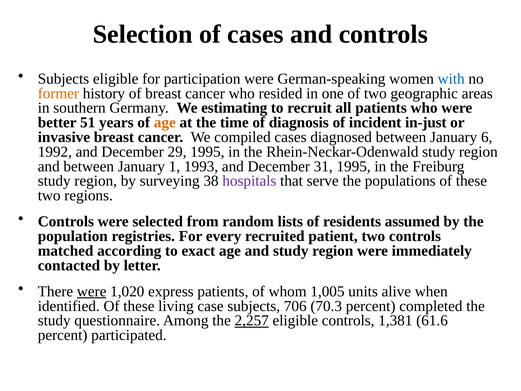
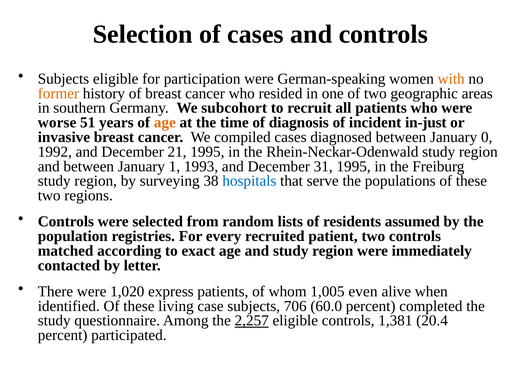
with colour: blue -> orange (451, 79)
estimating: estimating -> subcohort (234, 108)
better: better -> worse (57, 122)
6: 6 -> 0 (487, 137)
29: 29 -> 21 (177, 152)
hospitals colour: purple -> blue (249, 181)
were underline: present -> none (92, 291)
units: units -> even (363, 291)
70.3: 70.3 -> 60.0 (326, 306)
61.6: 61.6 -> 20.4 (432, 320)
